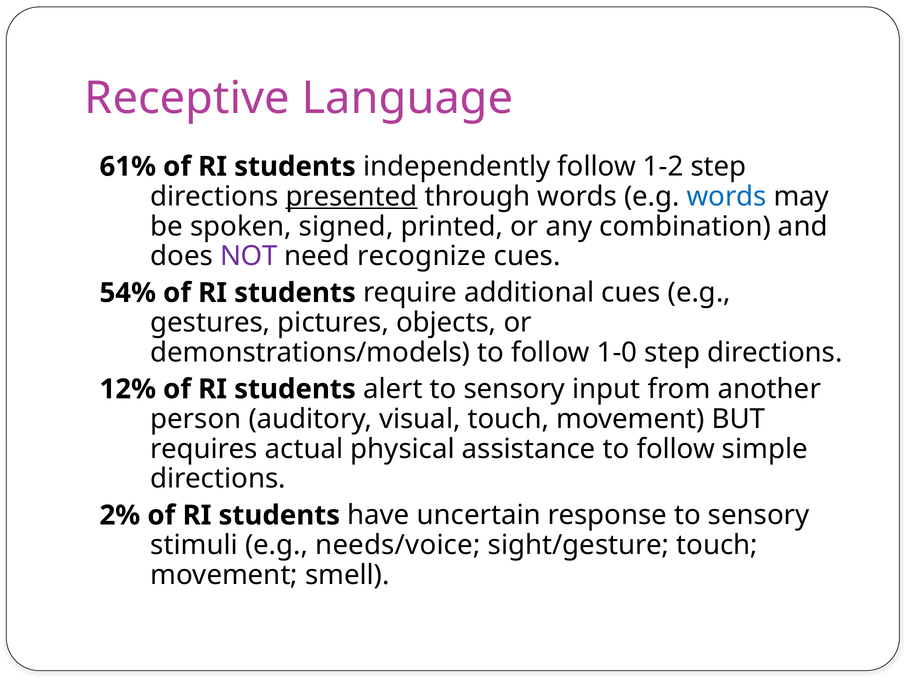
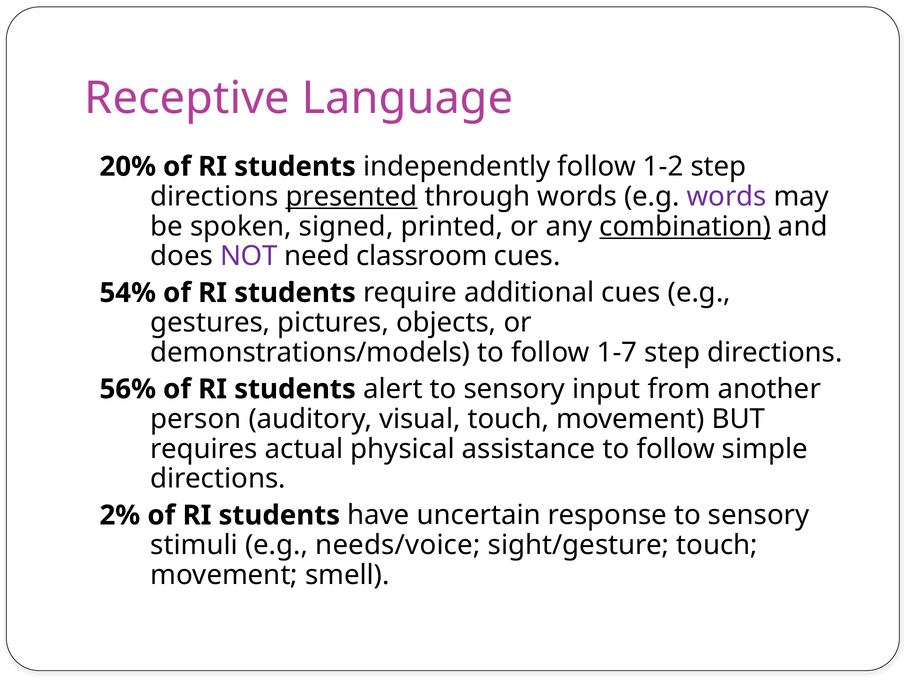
61%: 61% -> 20% (128, 166)
words colour: blue -> purple (727, 196)
combination underline: none -> present (685, 226)
recognize: recognize -> classroom (422, 256)
1-0: 1-0 -> 1-7 (617, 352)
12%: 12% -> 56% (128, 389)
